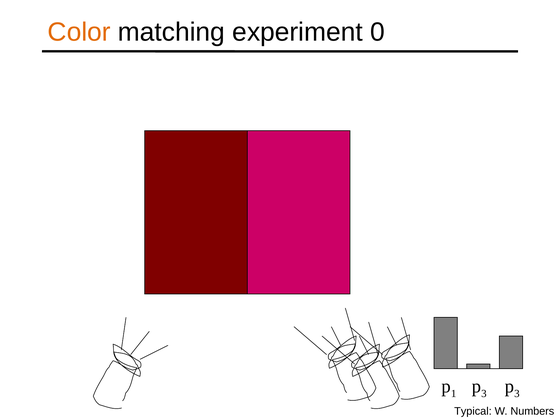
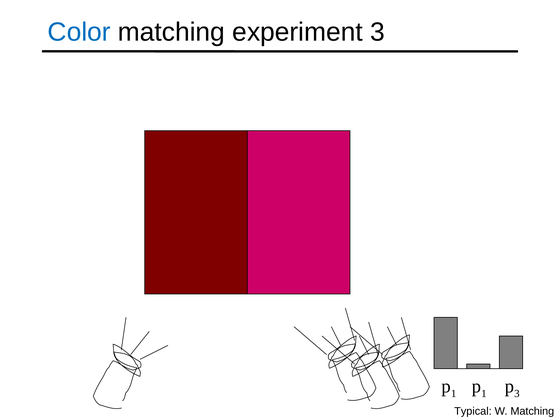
Color colour: orange -> blue (79, 32)
experiment 0: 0 -> 3 (378, 32)
3: 3 -> 1 (484, 394)
W Numbers: Numbers -> Matching (532, 411)
